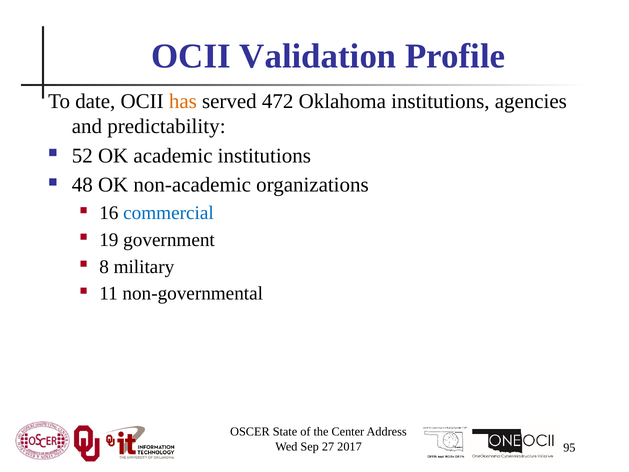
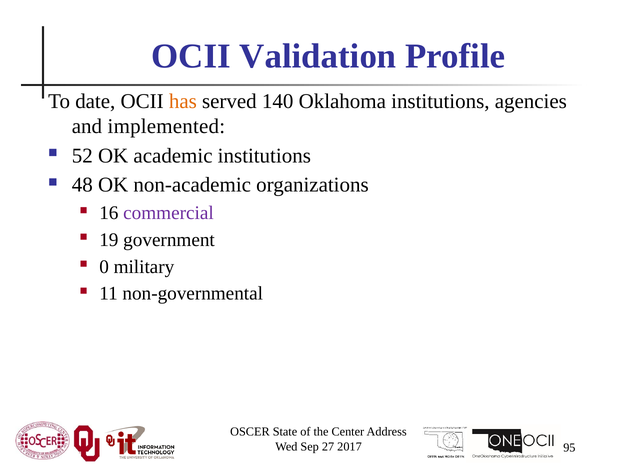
472: 472 -> 140 (278, 101)
predictability: predictability -> implemented (166, 126)
commercial colour: blue -> purple (168, 213)
8: 8 -> 0 (104, 267)
